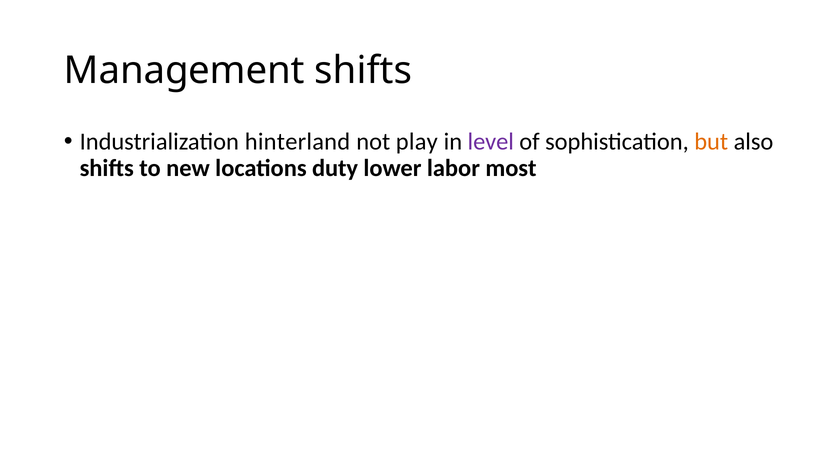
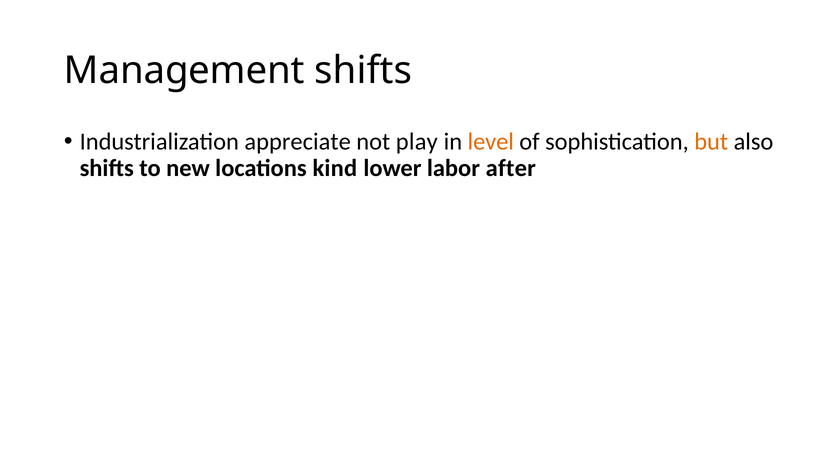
hinterland: hinterland -> appreciate (298, 142)
level colour: purple -> orange (491, 142)
duty: duty -> kind (335, 168)
most: most -> after (511, 168)
